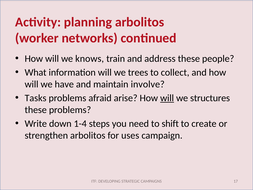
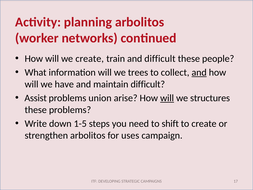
we knows: knows -> create (90, 58)
and address: address -> difficult (160, 58)
and underline: none -> present (199, 72)
maintain involve: involve -> difficult (148, 84)
Tasks: Tasks -> Assist (36, 98)
afraid: afraid -> union (100, 98)
1-4: 1-4 -> 1-5 (80, 123)
